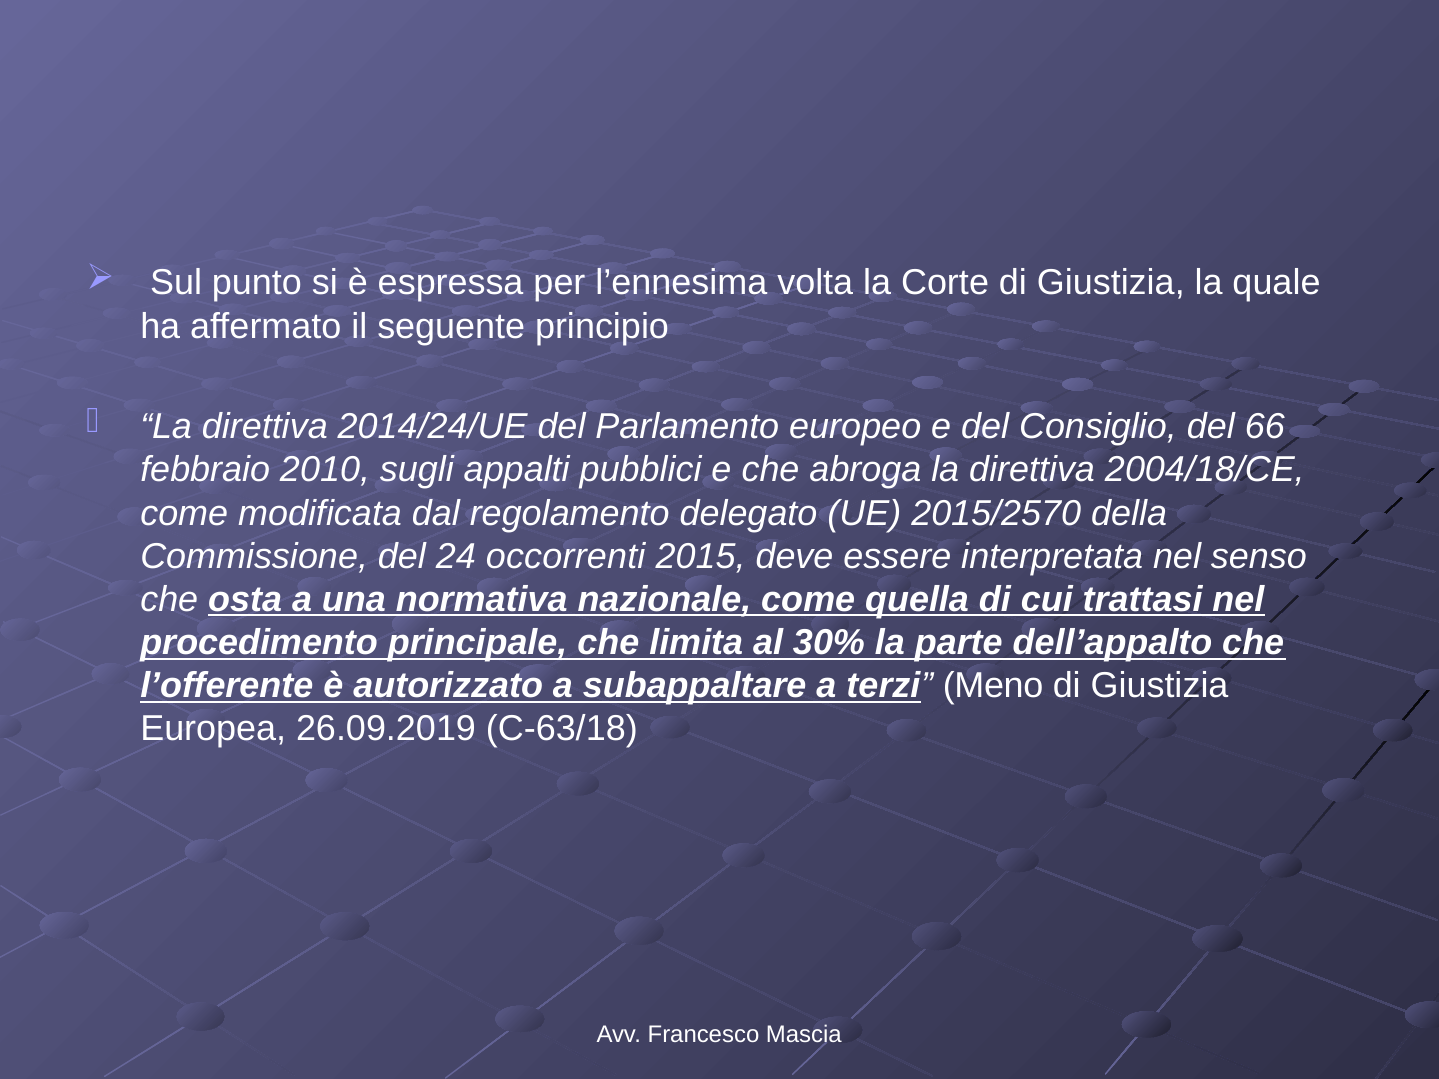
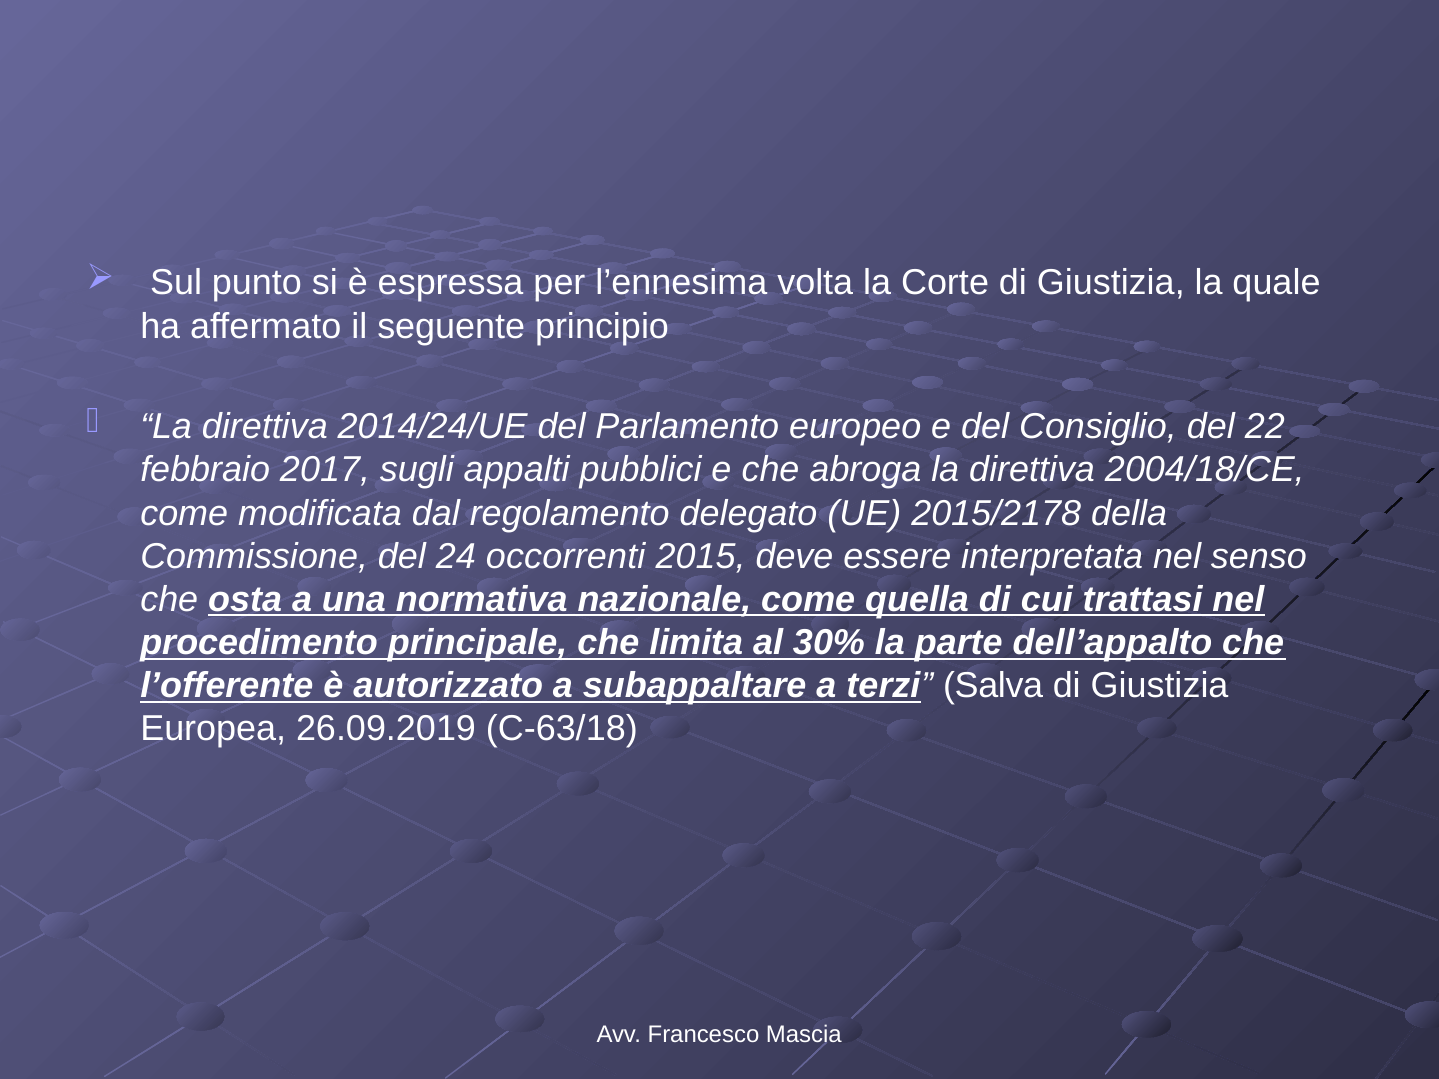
66: 66 -> 22 (1265, 427)
2010: 2010 -> 2017 (325, 470)
2015/2570: 2015/2570 -> 2015/2178 (996, 513)
Meno: Meno -> Salva (993, 686)
